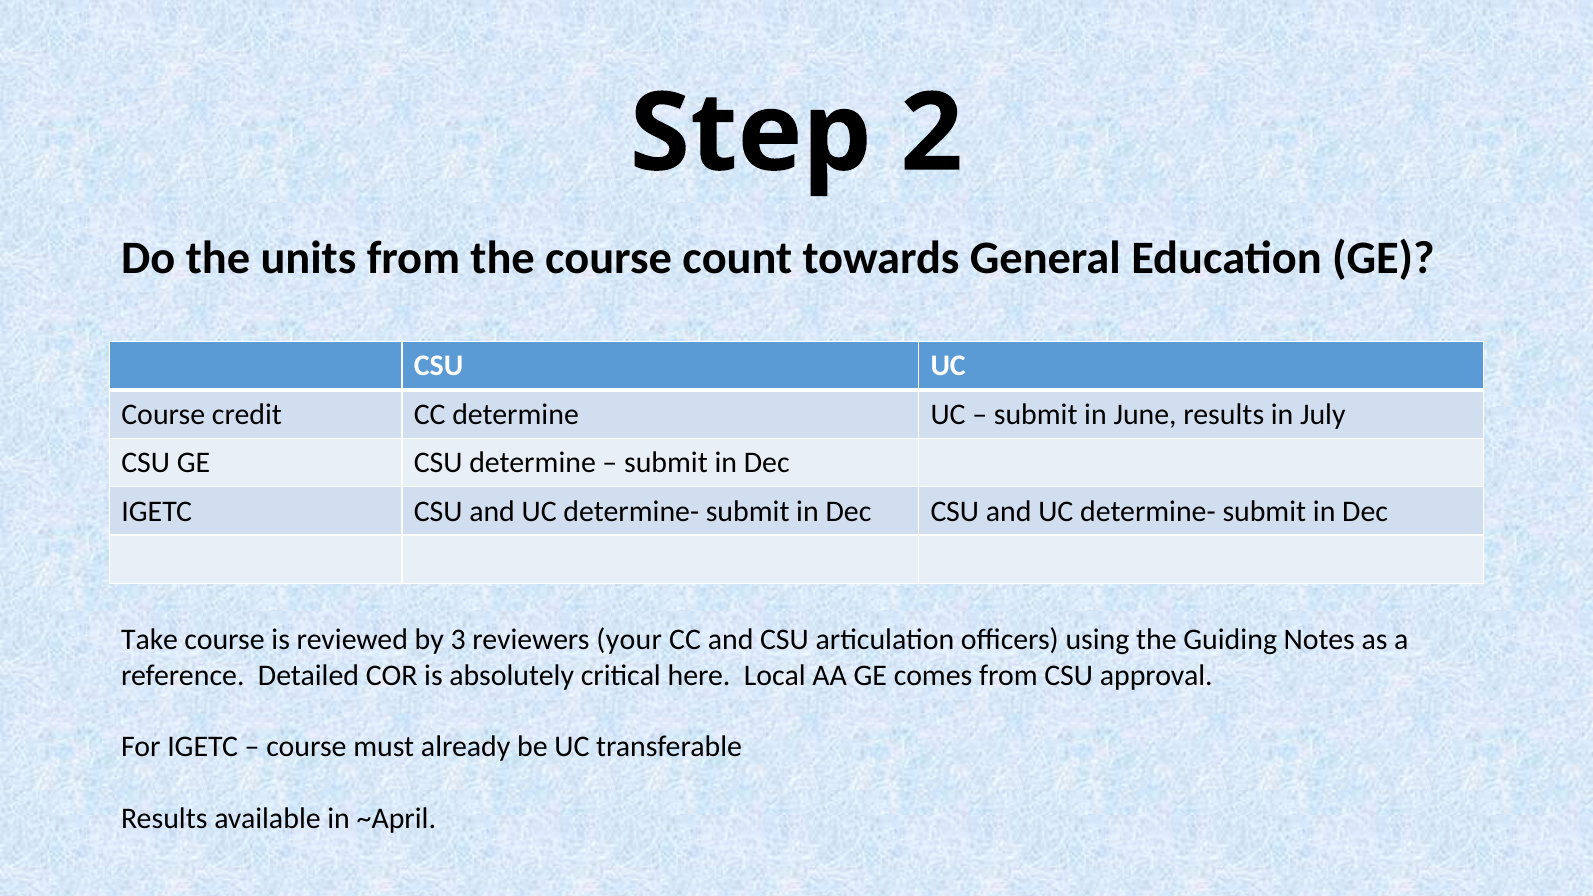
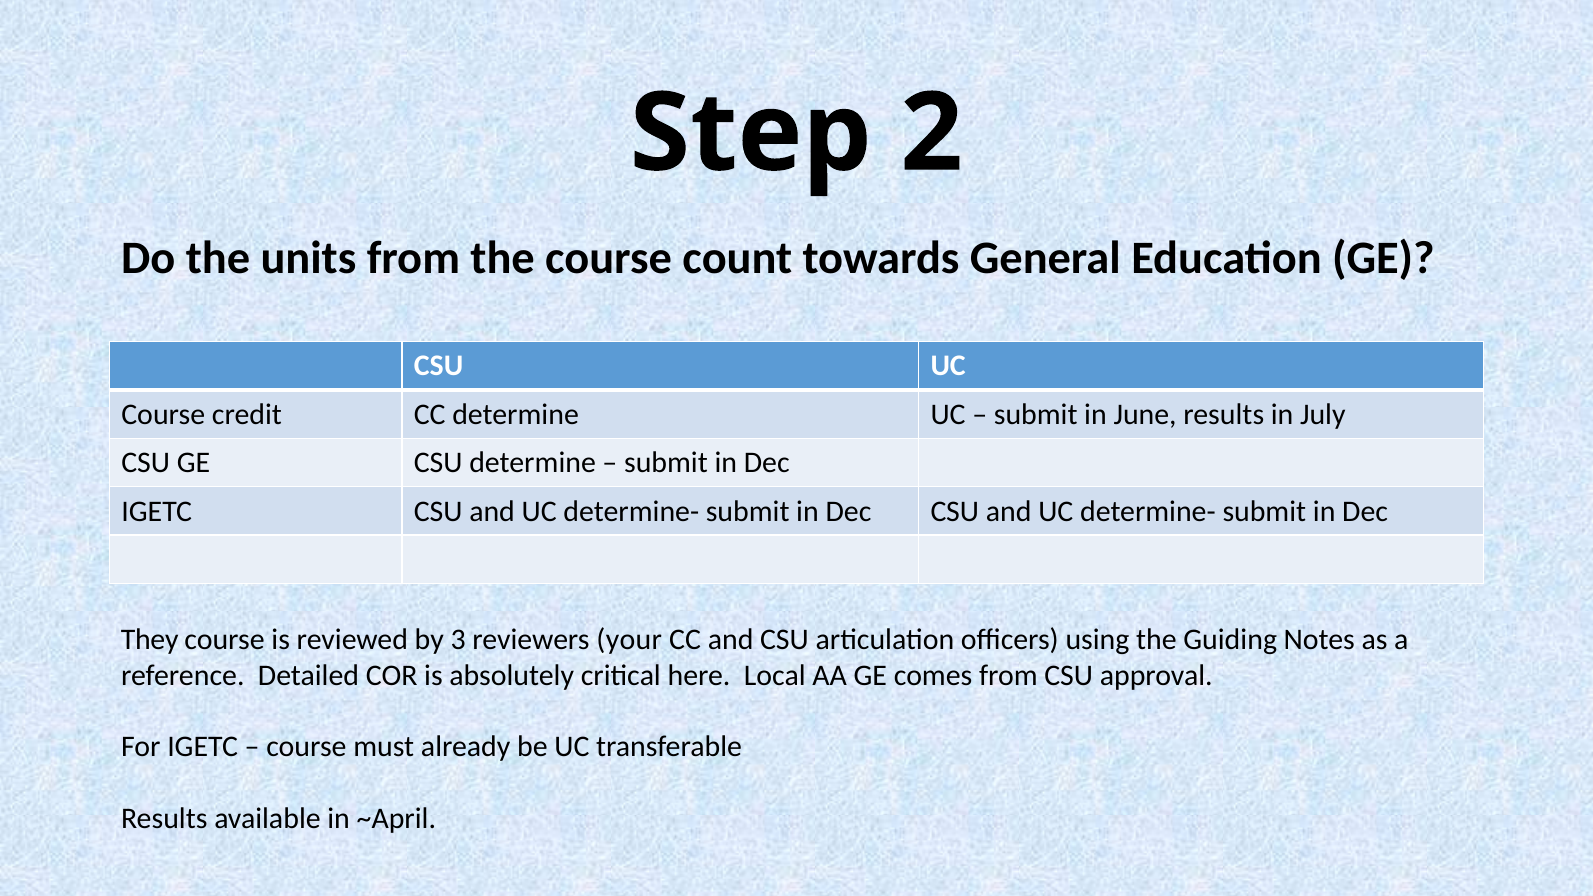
Take: Take -> They (150, 640)
